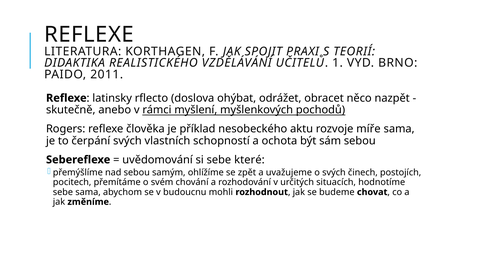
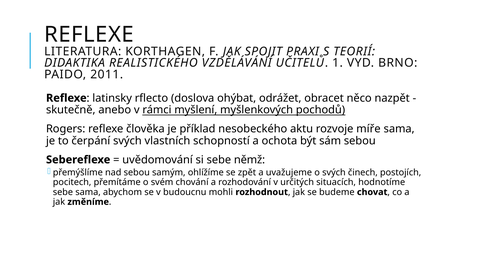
které: které -> němž (250, 160)
